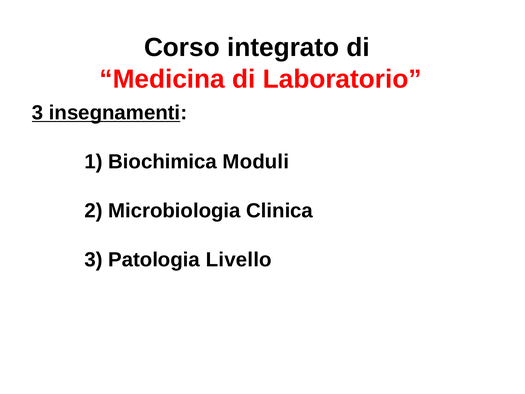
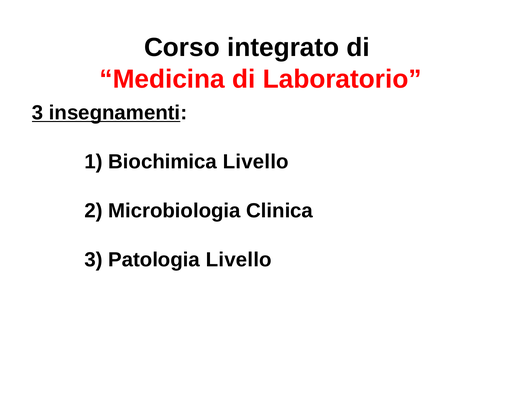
Biochimica Moduli: Moduli -> Livello (256, 162)
